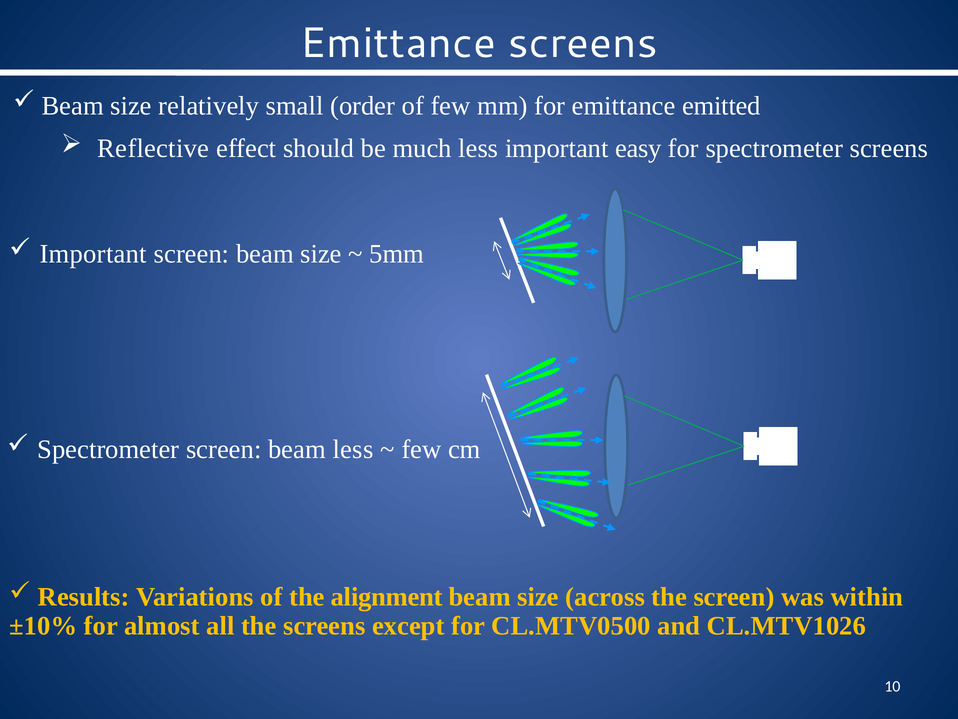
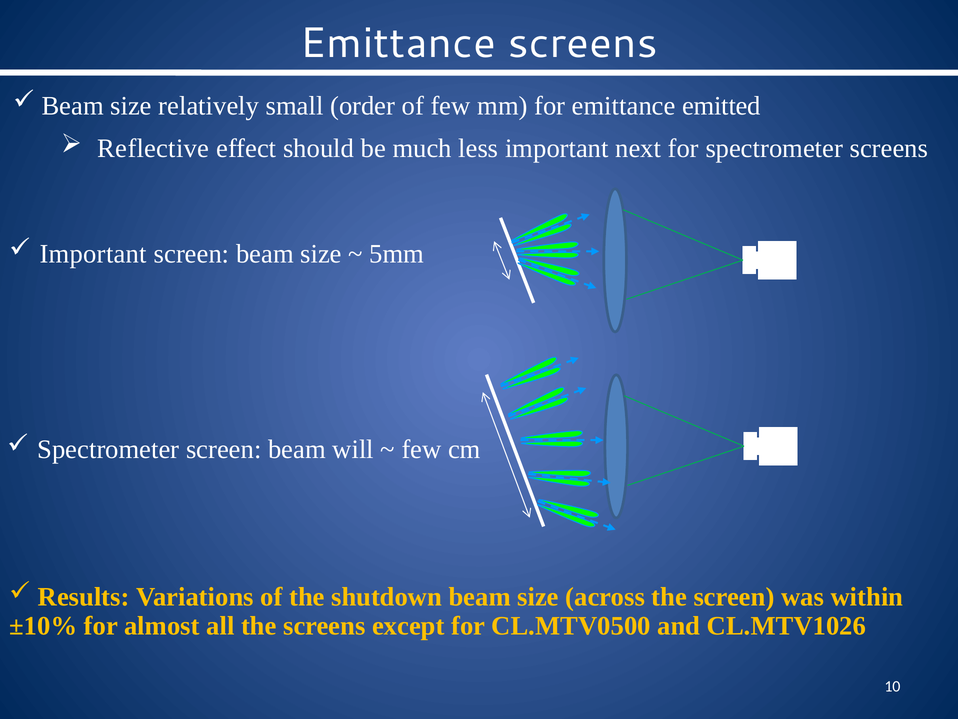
easy: easy -> next (638, 148)
beam less: less -> will (353, 449)
alignment: alignment -> shutdown (387, 597)
